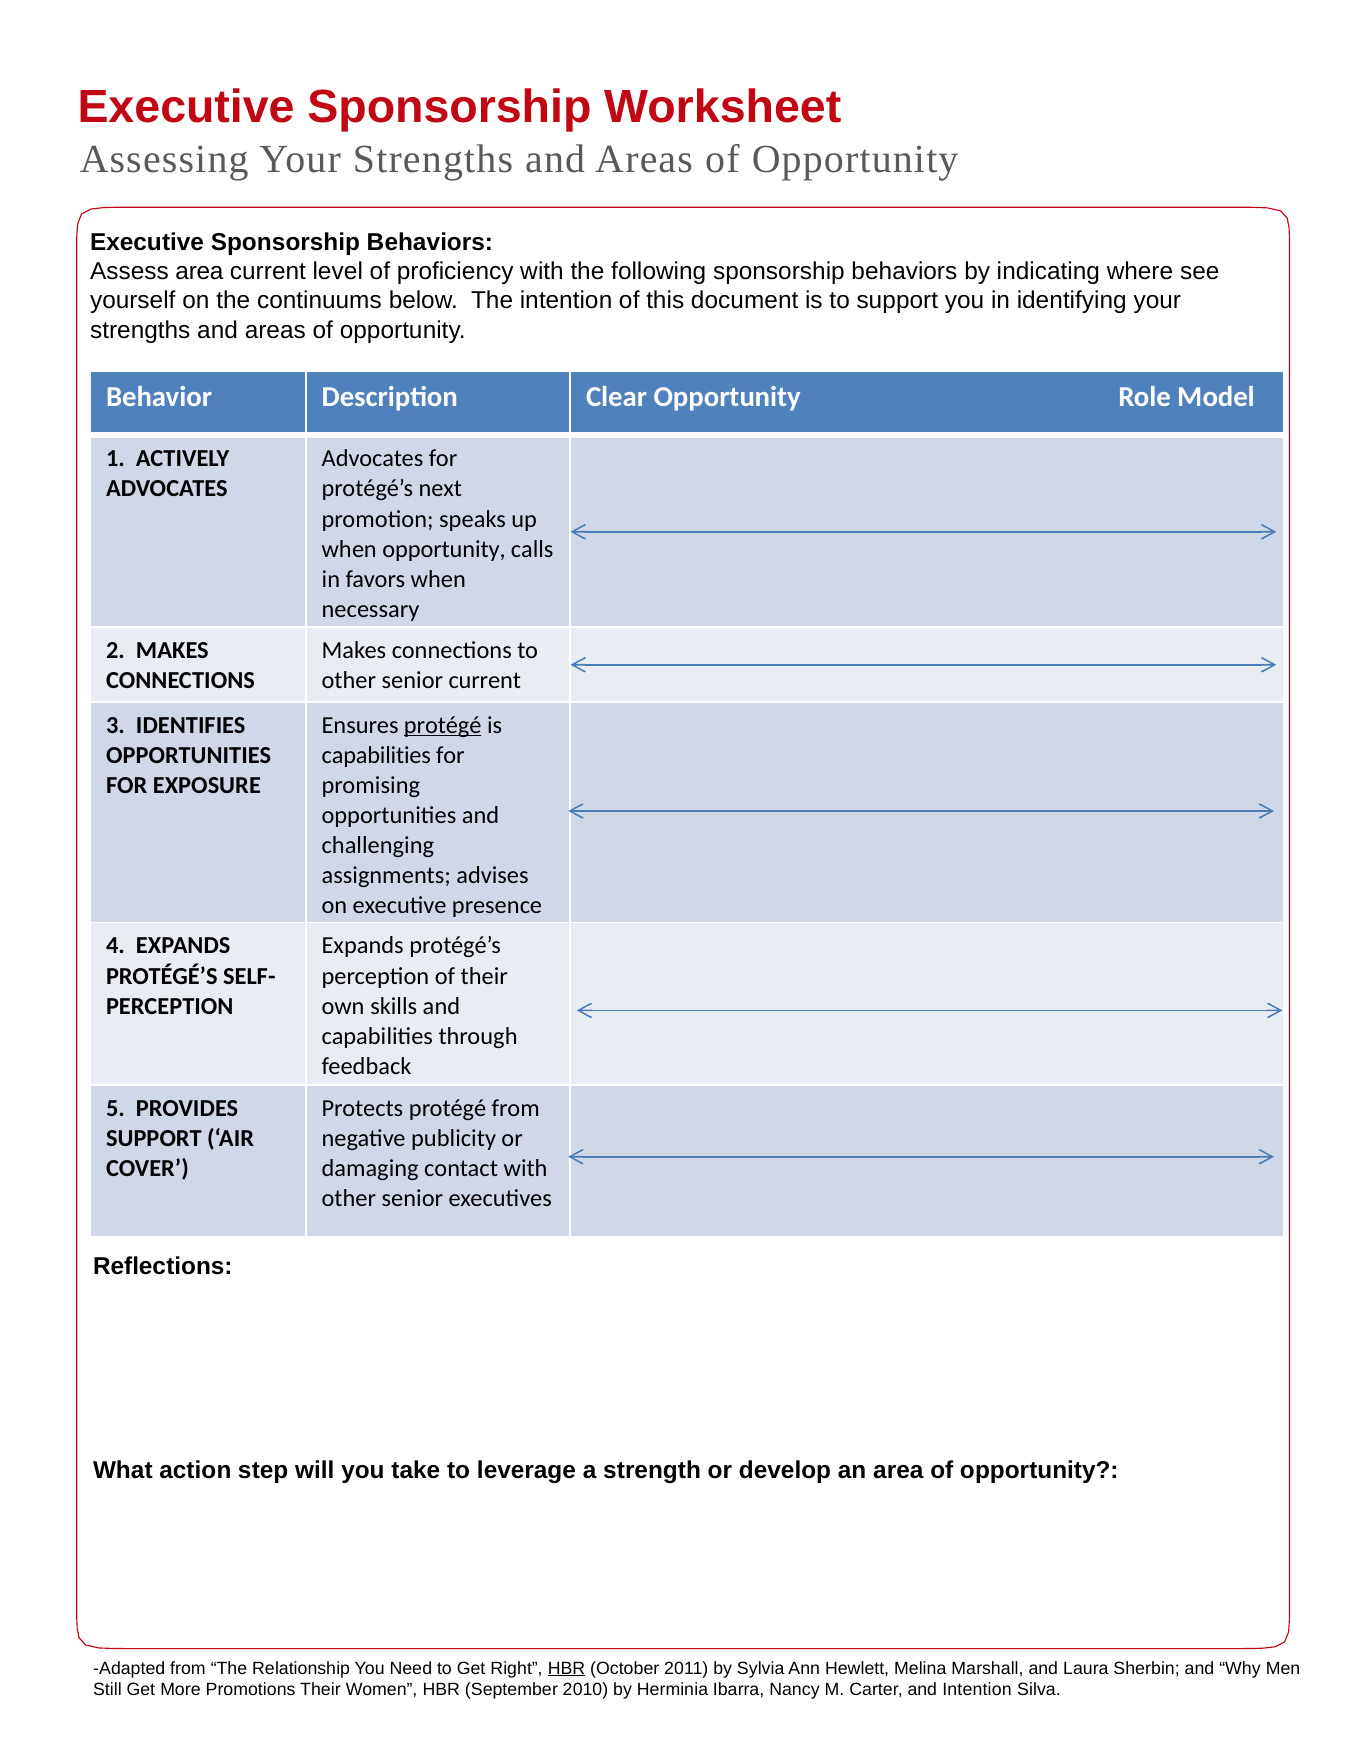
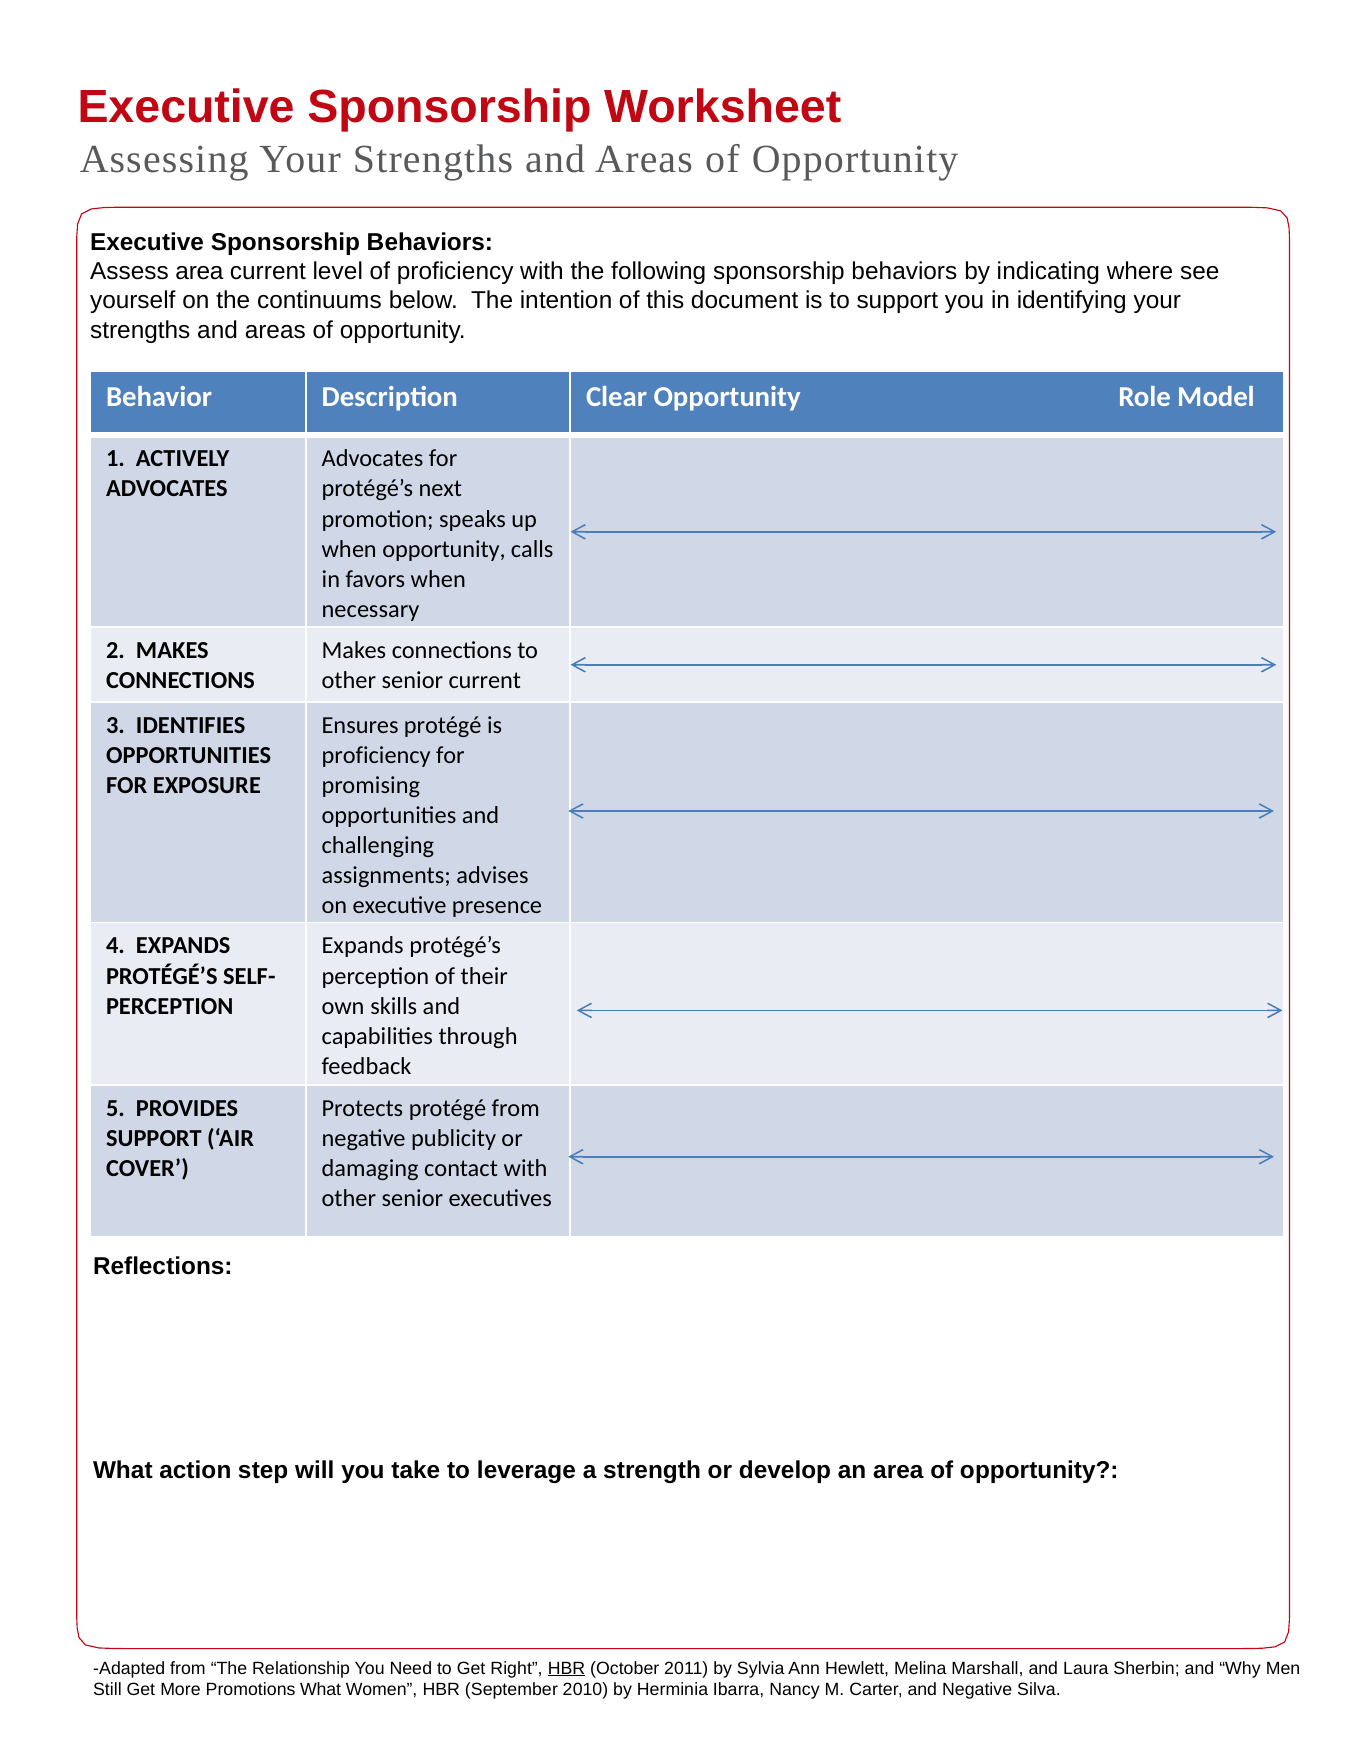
protégé underline: present -> none (443, 725)
capabilities: capabilities -> proficiency (376, 755)
Promotions Their: Their -> What (321, 1689)
and Intention: Intention -> Negative (977, 1689)
